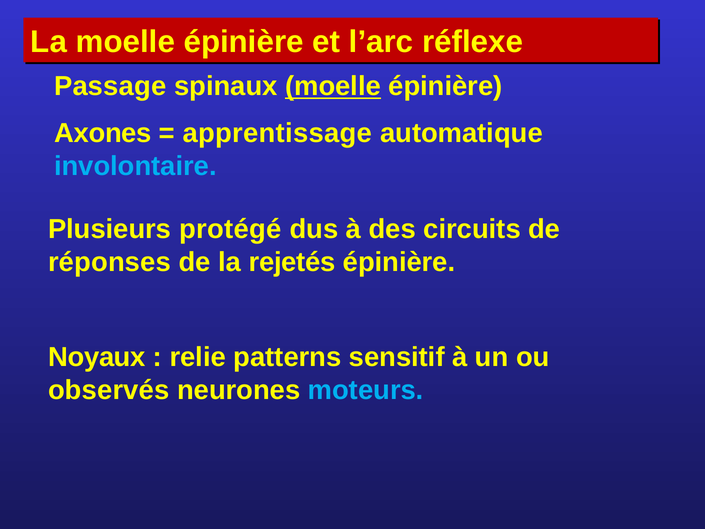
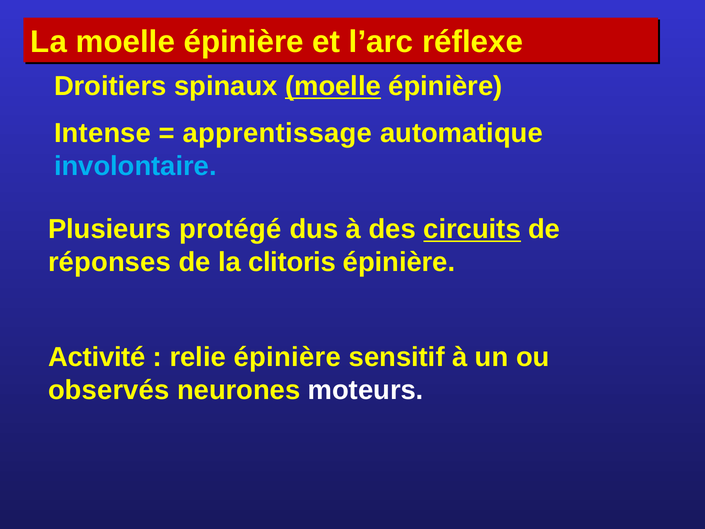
Passage: Passage -> Droitiers (110, 86)
Axones: Axones -> Intense (103, 133)
circuits underline: none -> present (472, 229)
rejetés: rejetés -> clitoris (292, 262)
Noyaux: Noyaux -> Activité (97, 357)
relie patterns: patterns -> épinière (287, 357)
moteurs colour: light blue -> white (366, 390)
